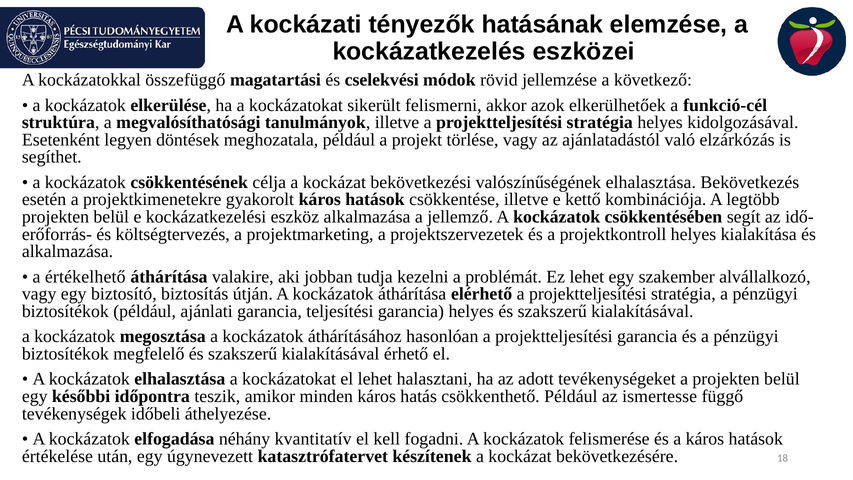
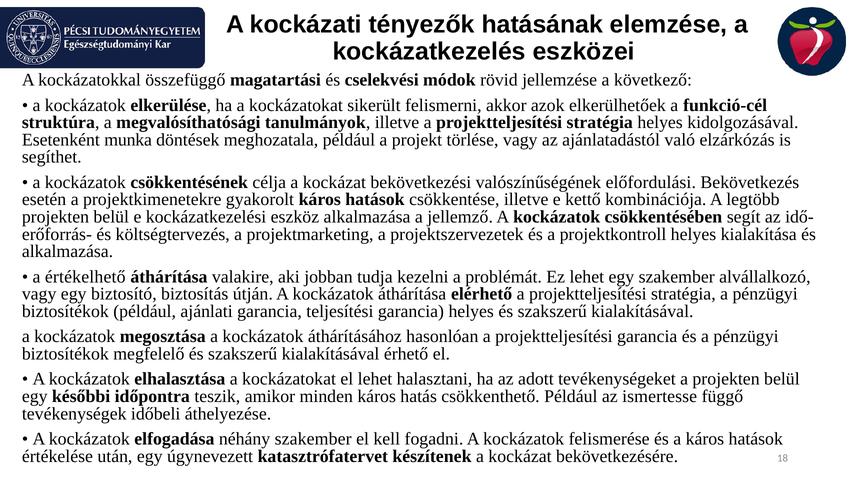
legyen: legyen -> munka (128, 140)
valószínűségének elhalasztása: elhalasztása -> előfordulási (651, 182)
néhány kvantitatív: kvantitatív -> szakember (313, 439)
